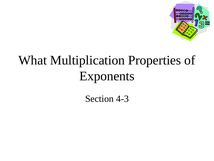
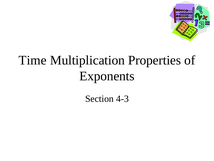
What: What -> Time (33, 60)
